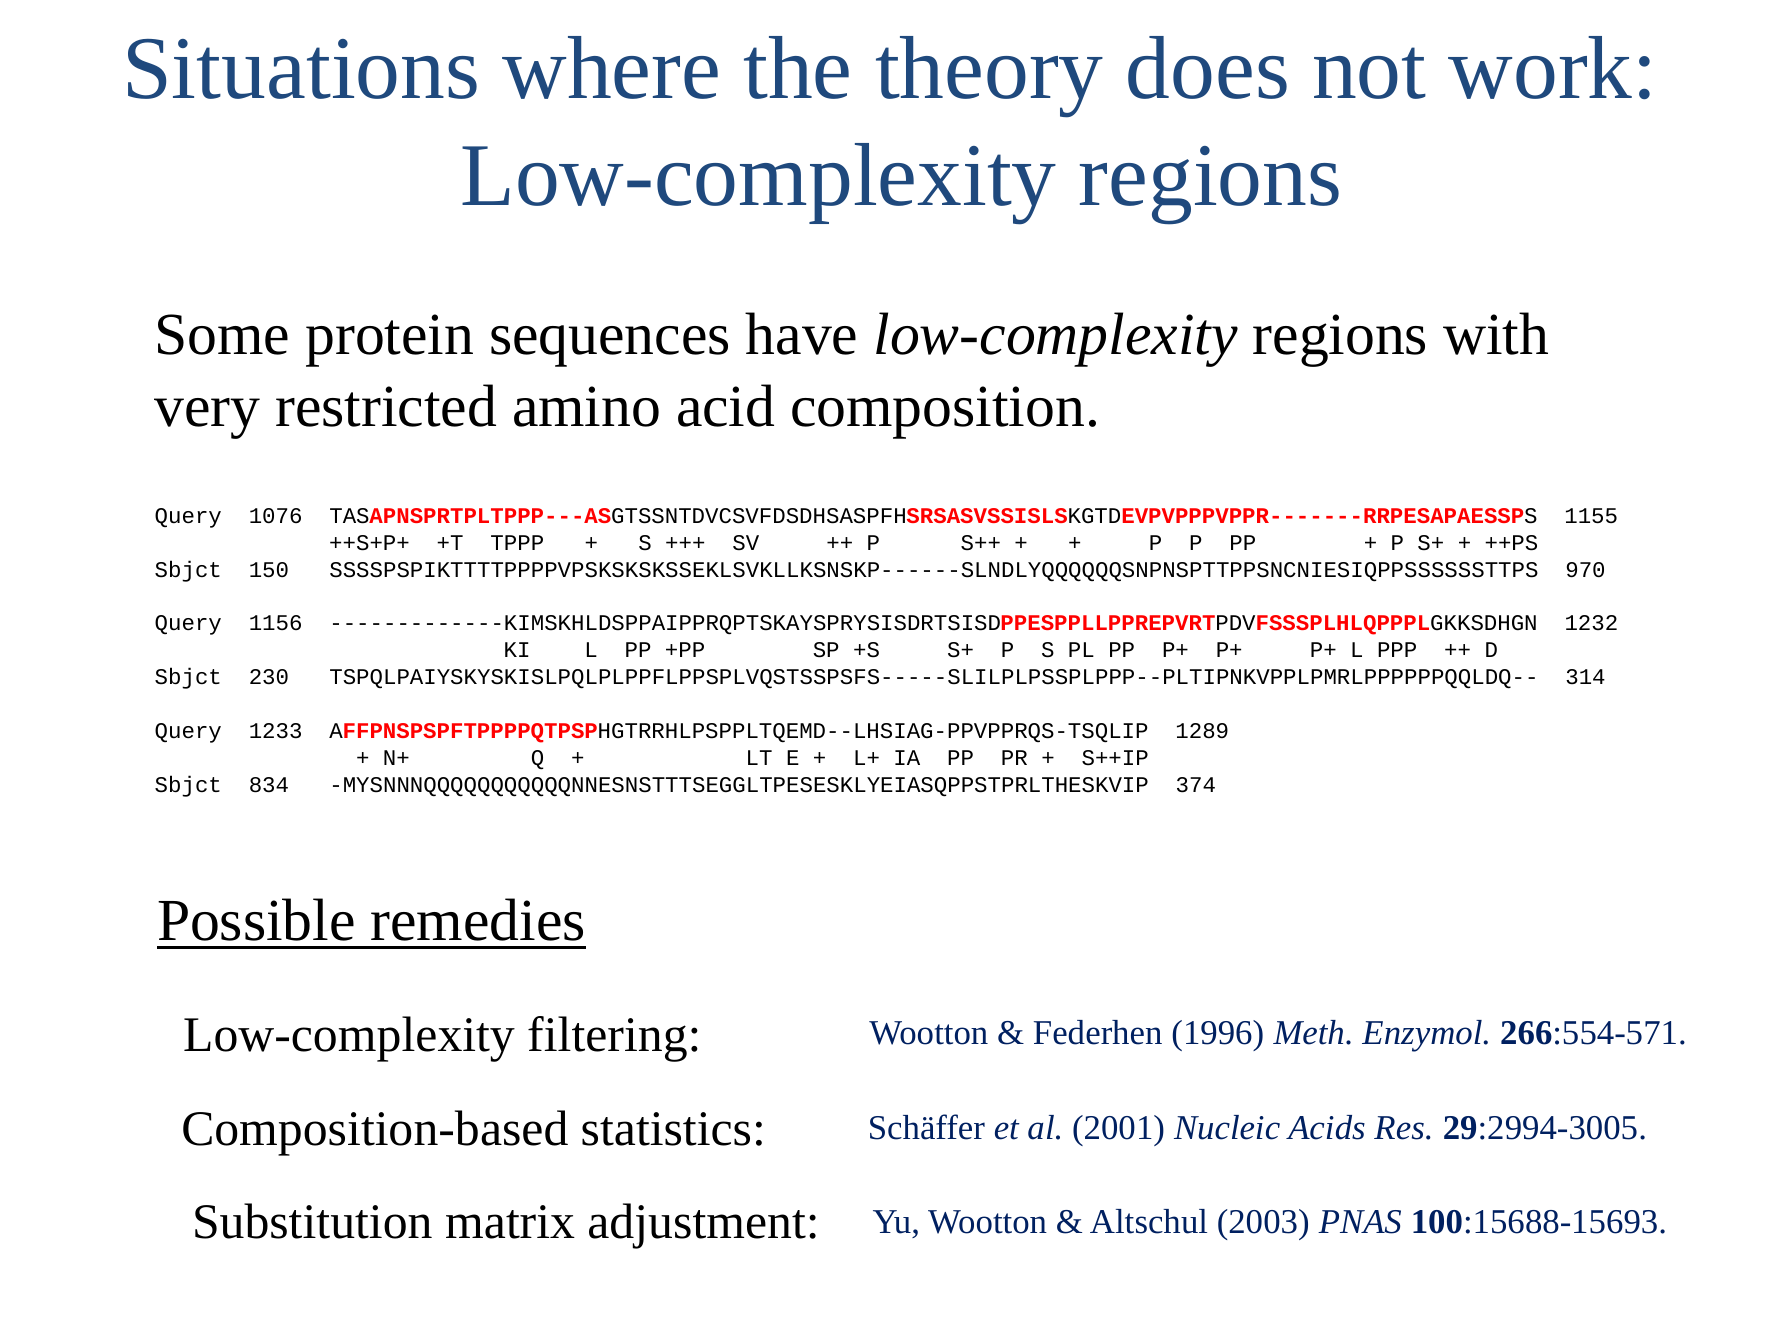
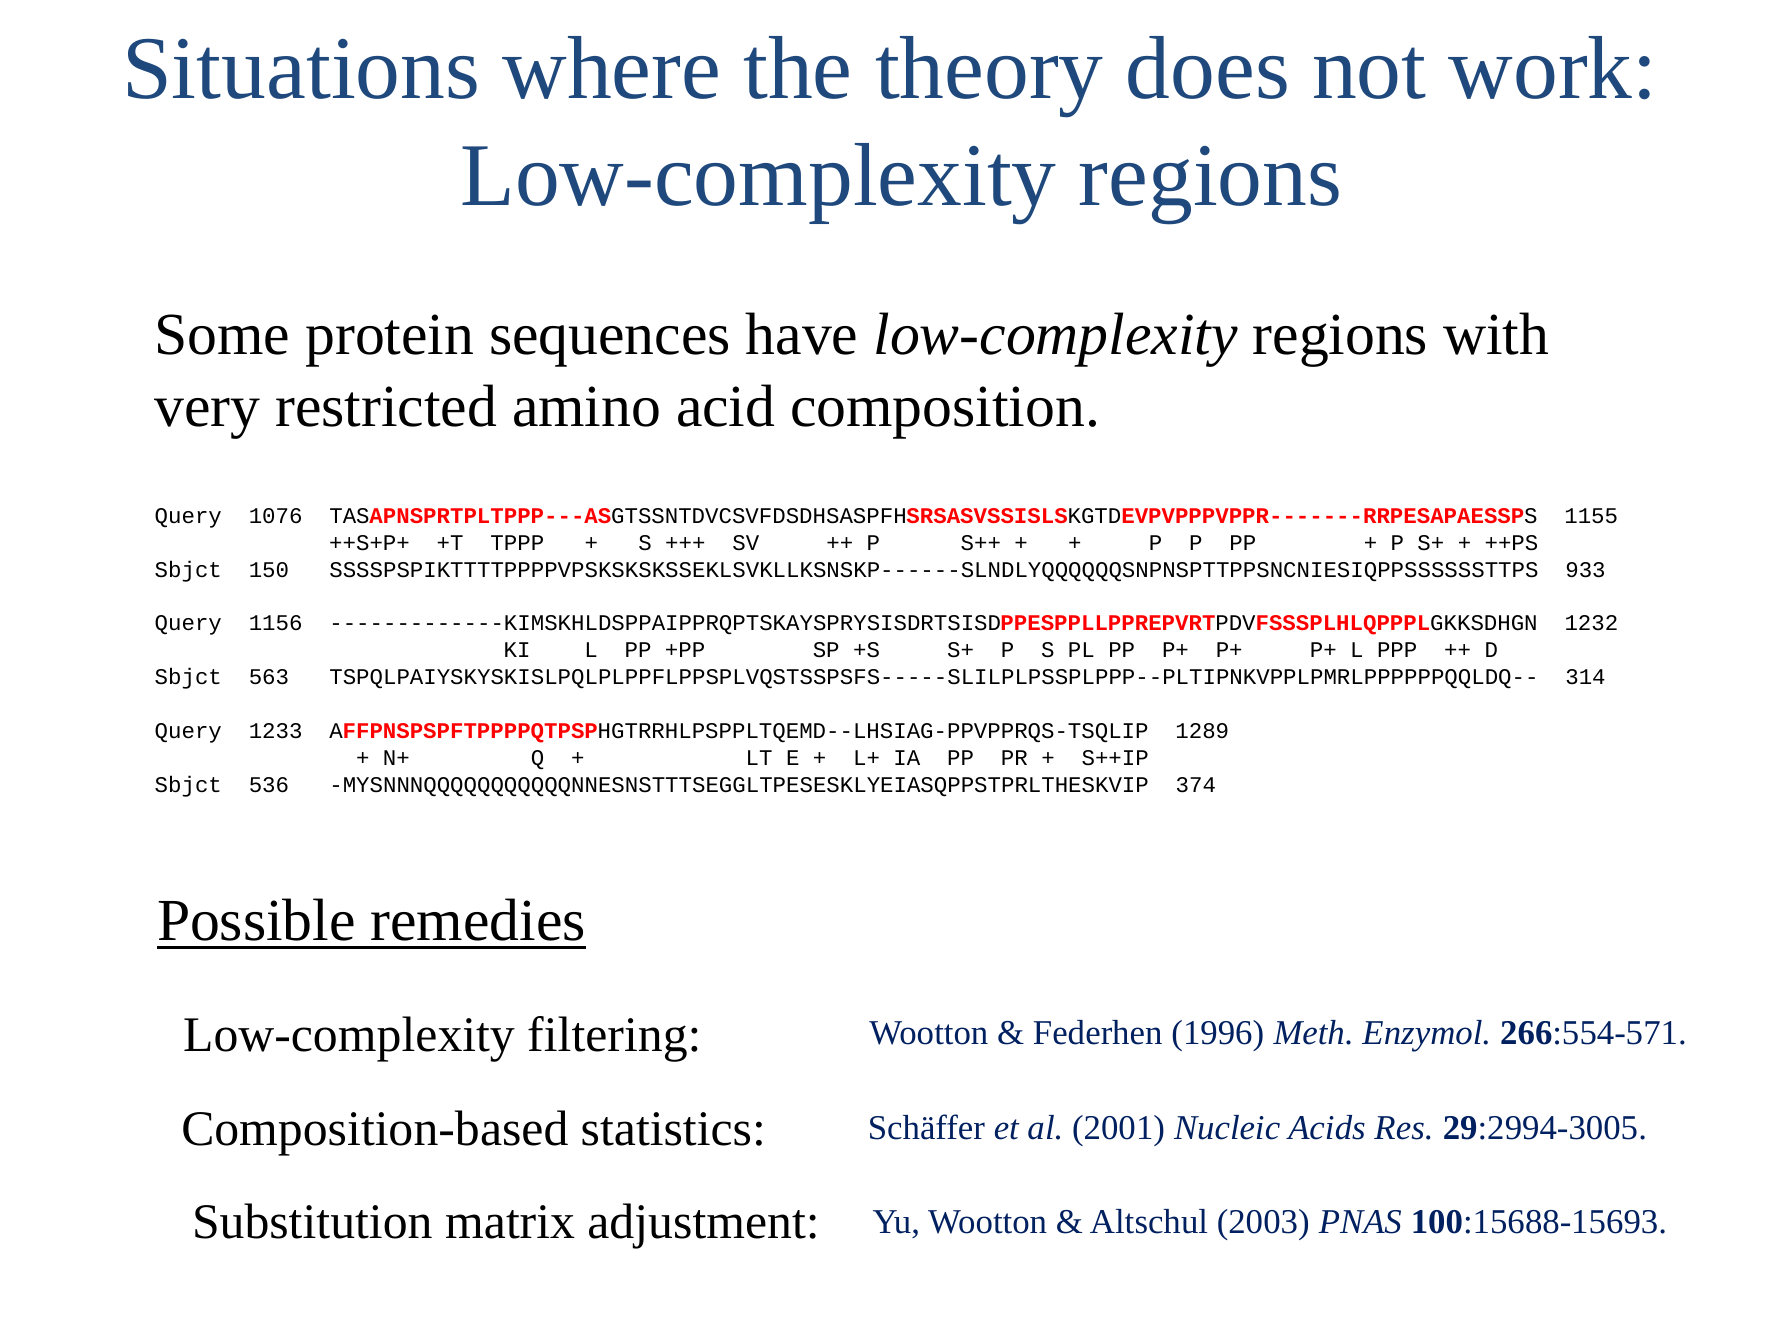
970: 970 -> 933 (1586, 570)
230: 230 -> 563 (269, 678)
834: 834 -> 536 (269, 785)
